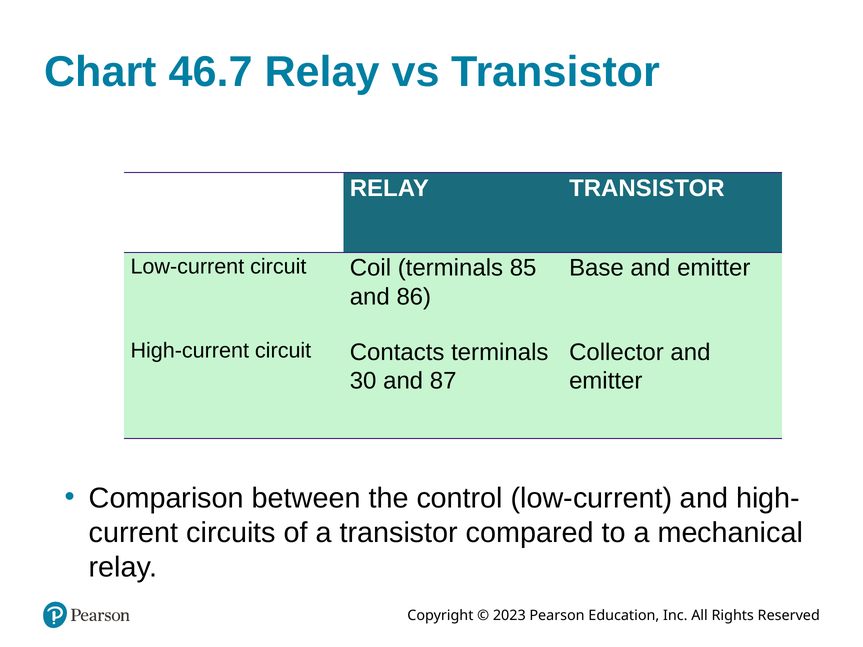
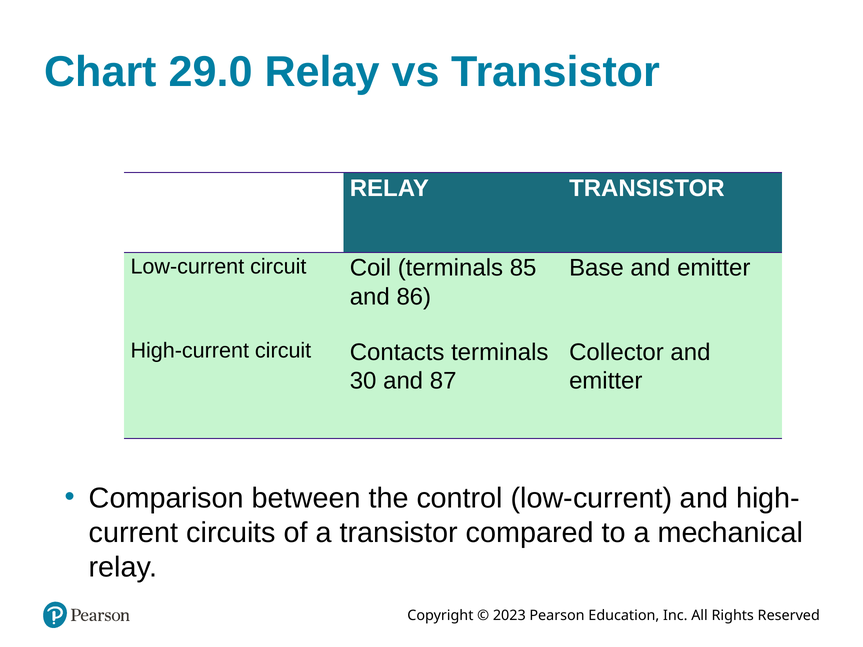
46.7: 46.7 -> 29.0 (211, 72)
